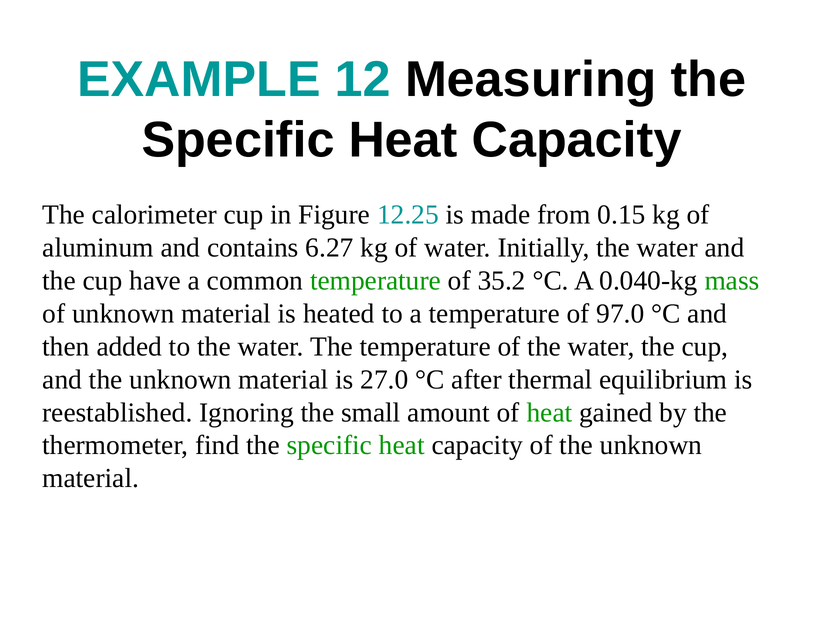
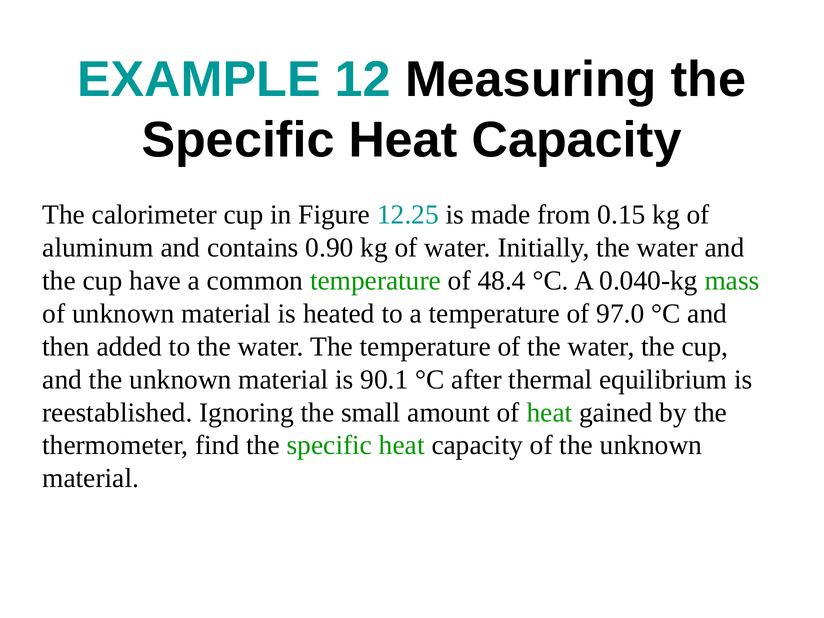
6.27: 6.27 -> 0.90 (330, 248)
35.2: 35.2 -> 48.4 (502, 281)
27.0: 27.0 -> 90.1 (384, 380)
